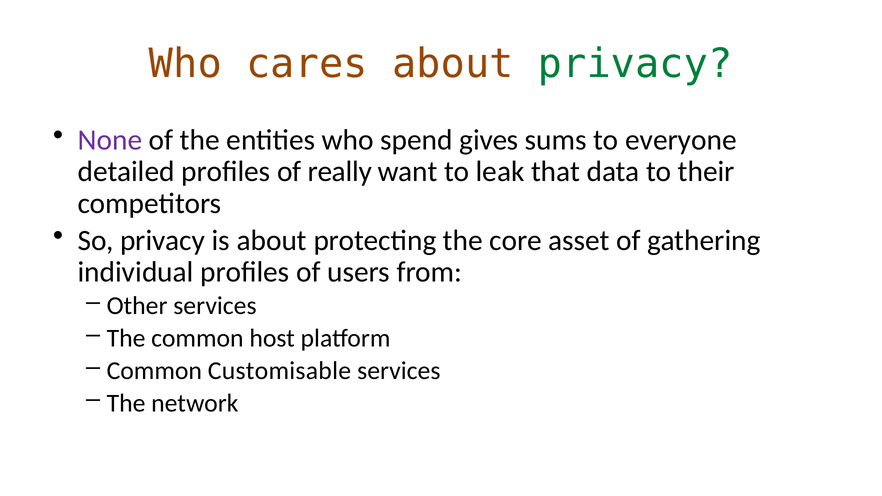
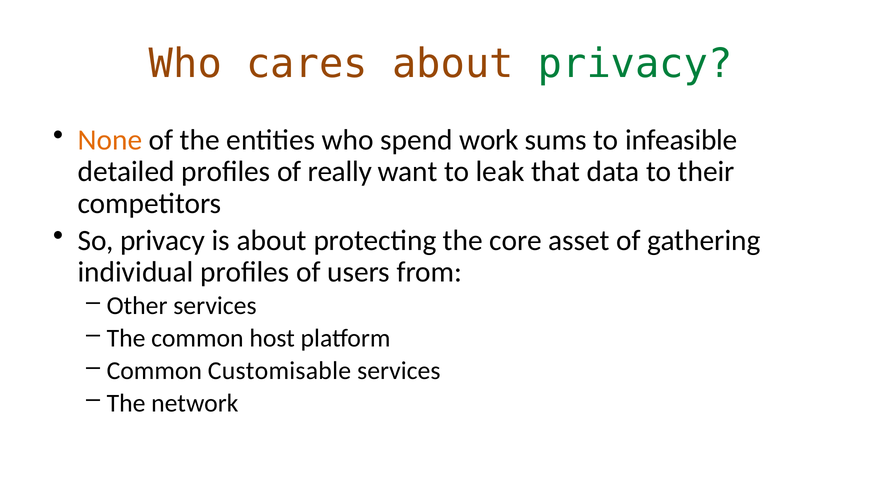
None colour: purple -> orange (110, 140)
gives: gives -> work (489, 140)
everyone: everyone -> infeasible (681, 140)
